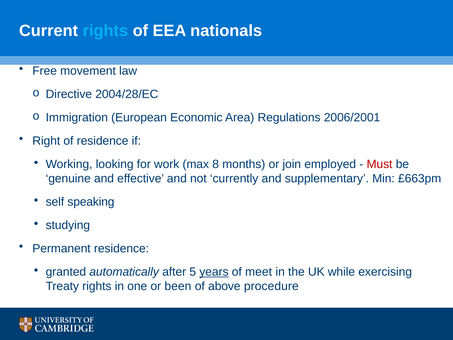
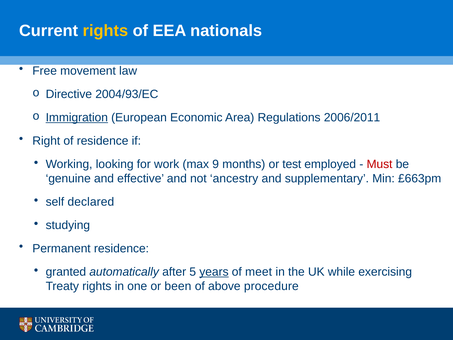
rights colour: light blue -> yellow (105, 31)
2004/28/EC: 2004/28/EC -> 2004/93/EC (127, 94)
Immigration underline: none -> present (77, 117)
2006/2001: 2006/2001 -> 2006/2011 (352, 117)
8: 8 -> 9 (216, 164)
join: join -> test (292, 164)
currently: currently -> ancestry (234, 178)
speaking: speaking -> declared (91, 202)
